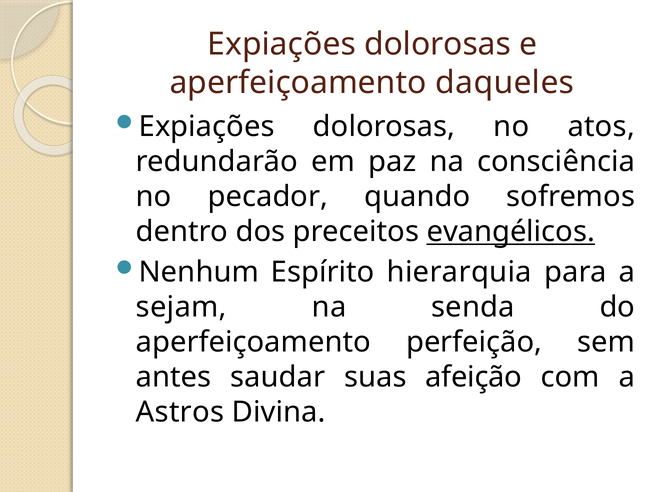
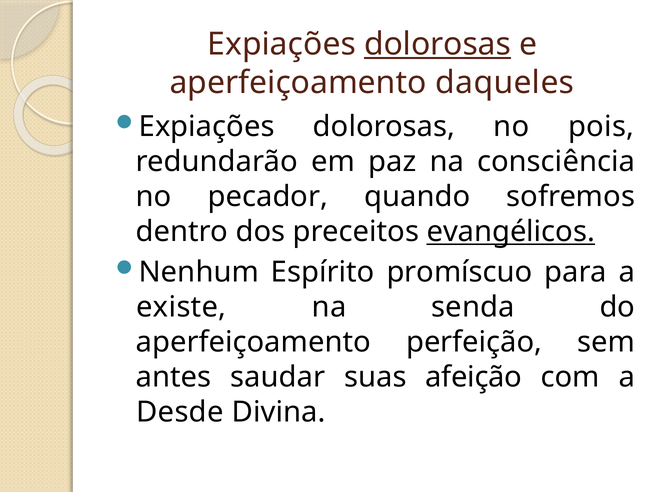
dolorosas underline: none -> present (438, 44)
atos: atos -> pois (601, 127)
hierarquia: hierarquia -> promíscuo (459, 273)
sejam: sejam -> existe (181, 308)
Astros: Astros -> Desde (180, 413)
